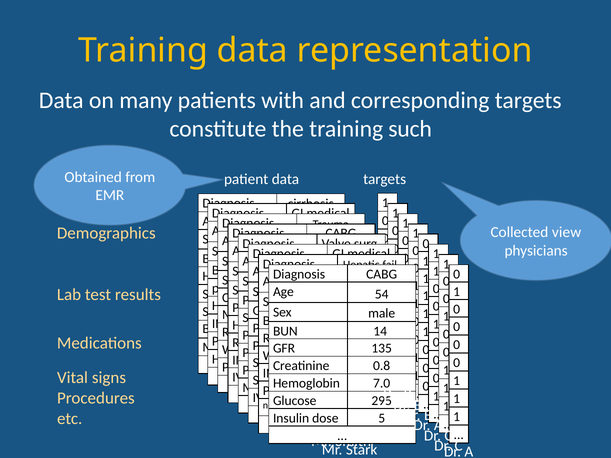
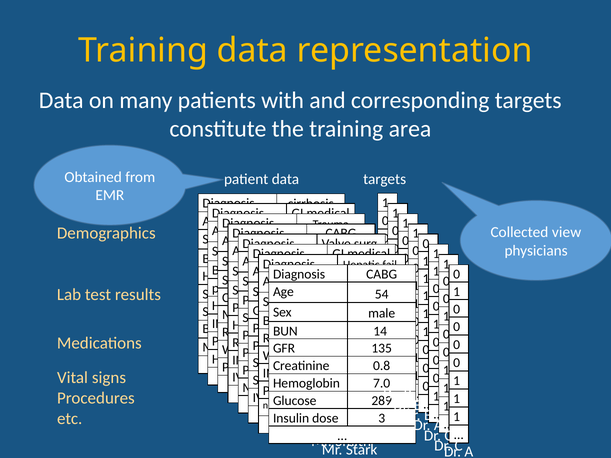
such: such -> area (410, 129)
295: 295 -> 289 (382, 401)
5: 5 -> 3 (382, 418)
